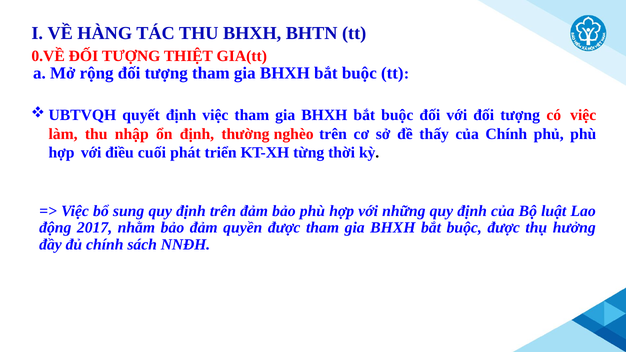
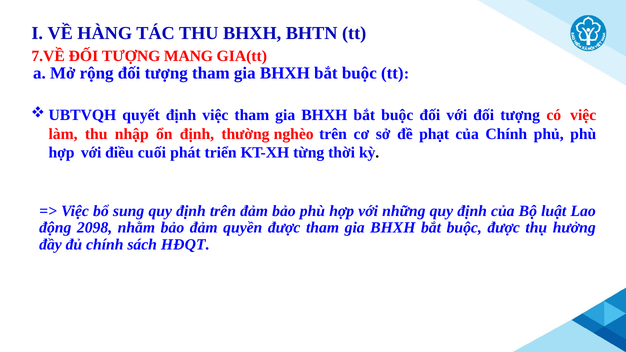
0.VỀ: 0.VỀ -> 7.VỀ (48, 56)
THIỆT: THIỆT -> MANG (188, 56)
thấy: thấy -> phạt (434, 134)
2017: 2017 -> 2098 (95, 228)
NNĐH: NNĐH -> HĐQT (185, 245)
